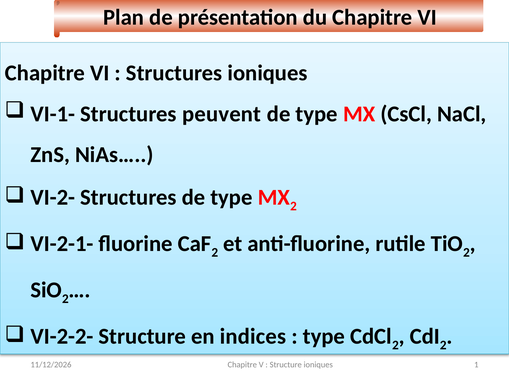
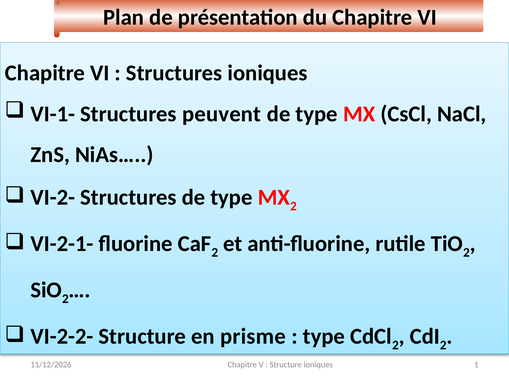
indices: indices -> prisme (253, 336)
